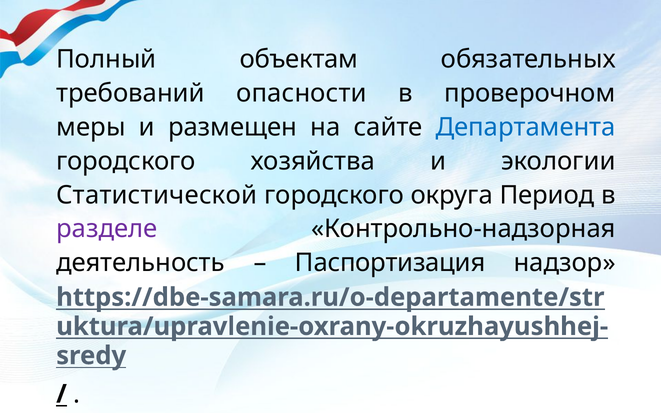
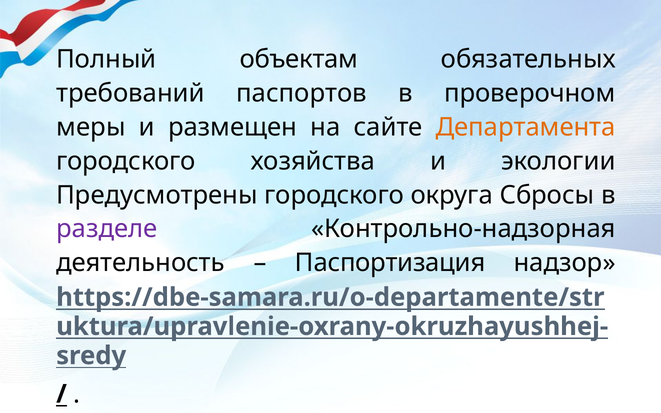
опасности: опасности -> паспортов (302, 93)
Департамента colour: blue -> orange (526, 127)
Статистической: Статистической -> Предусмотрены (157, 195)
Период: Период -> Сбросы (547, 195)
